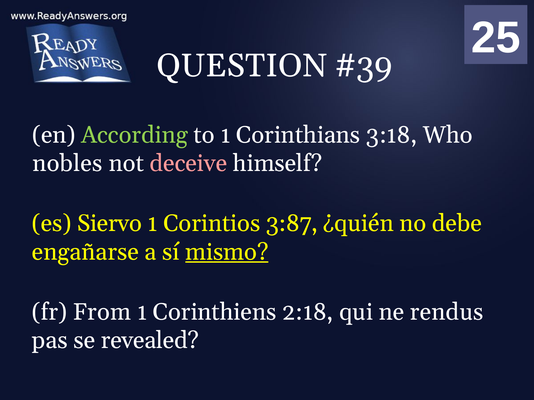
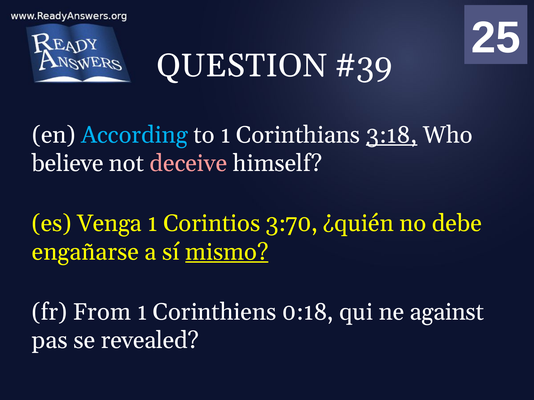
According colour: light green -> light blue (135, 135)
3:18 underline: none -> present (392, 135)
nobles: nobles -> believe (68, 164)
Siervo: Siervo -> Venga (110, 224)
3:87: 3:87 -> 3:70 (292, 224)
2:18: 2:18 -> 0:18 (308, 312)
rendus: rendus -> against (447, 312)
